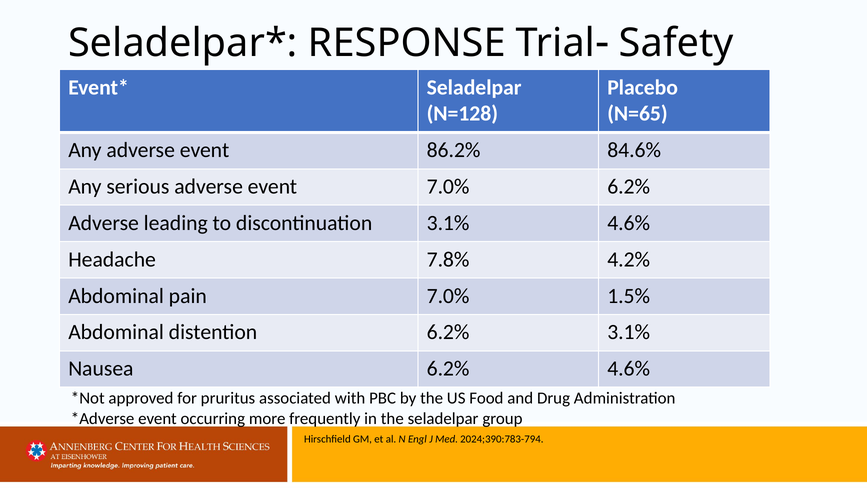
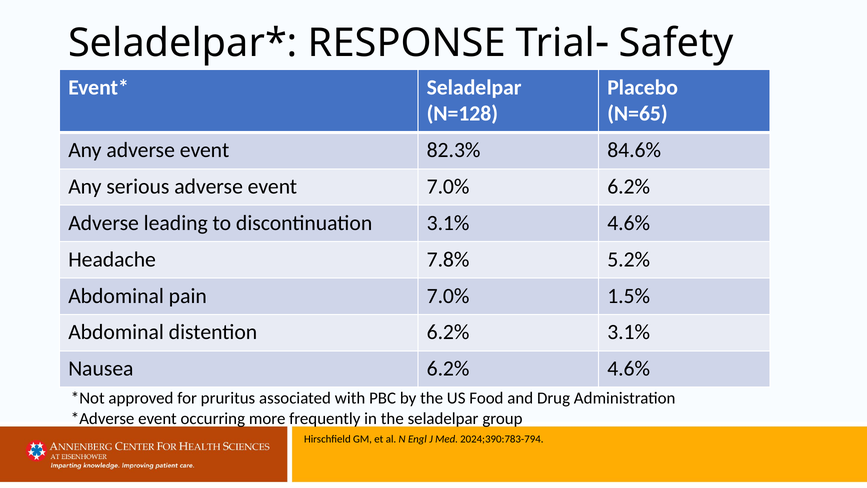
86.2%: 86.2% -> 82.3% (454, 150)
4.2%: 4.2% -> 5.2% (629, 259)
